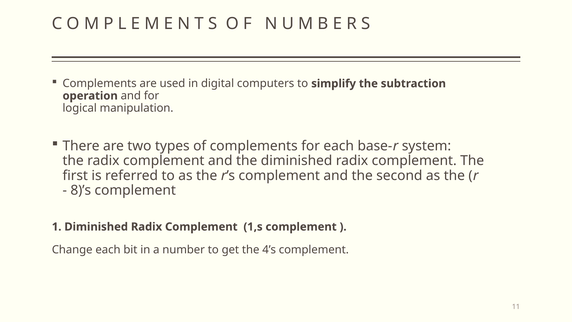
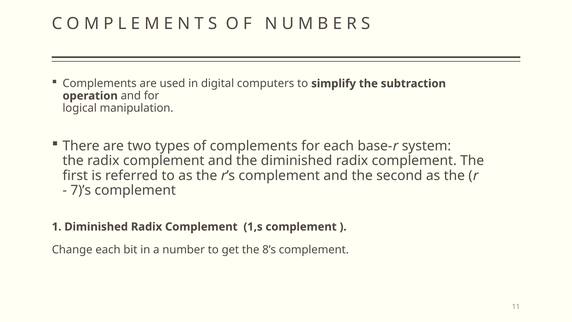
8)’s: 8)’s -> 7)’s (81, 190)
4’s: 4’s -> 8’s (269, 250)
